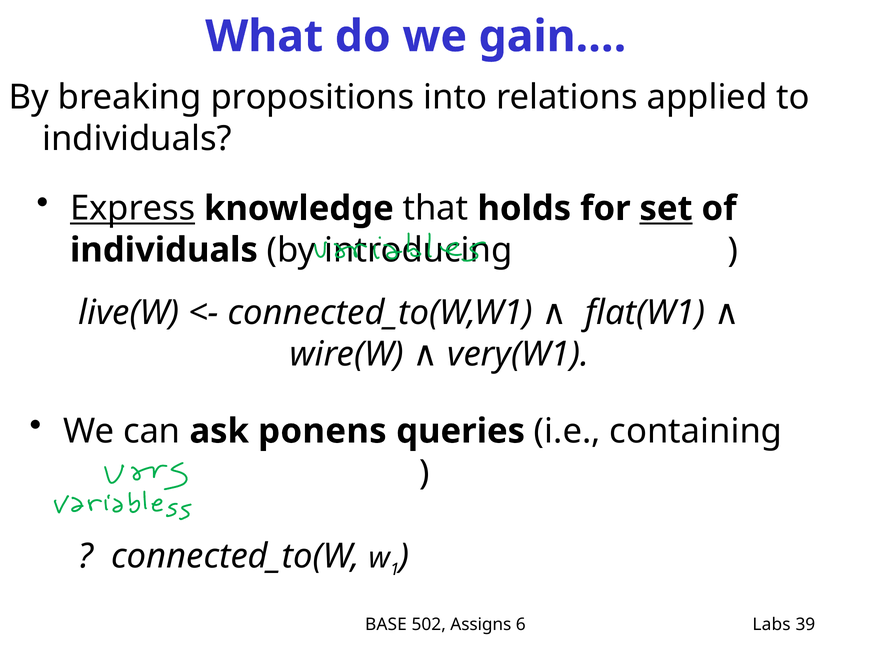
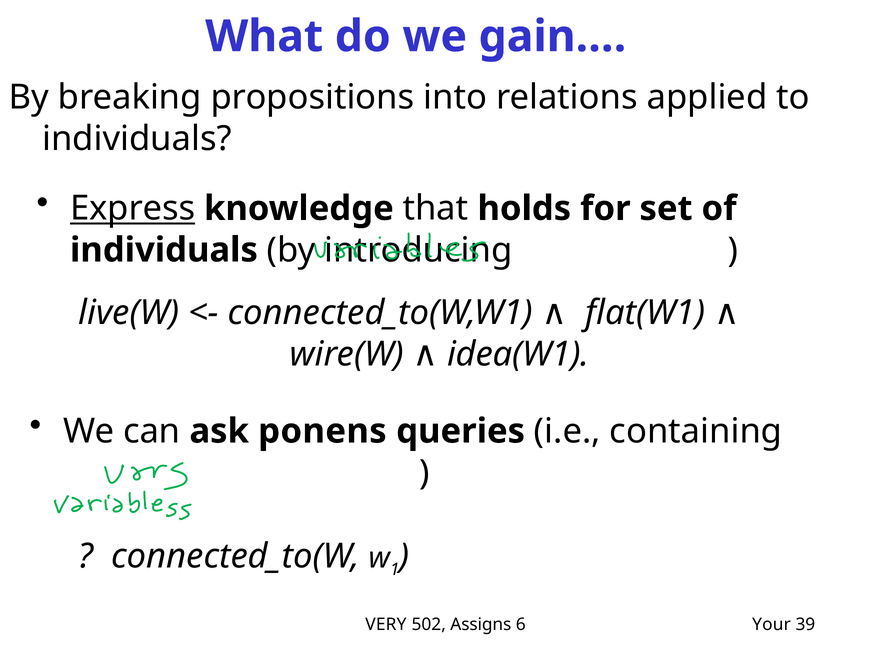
set underline: present -> none (666, 209)
very(W1: very(W1 -> idea(W1 (518, 355)
BASE: BASE -> VERY (386, 625)
Labs: Labs -> Your (772, 625)
